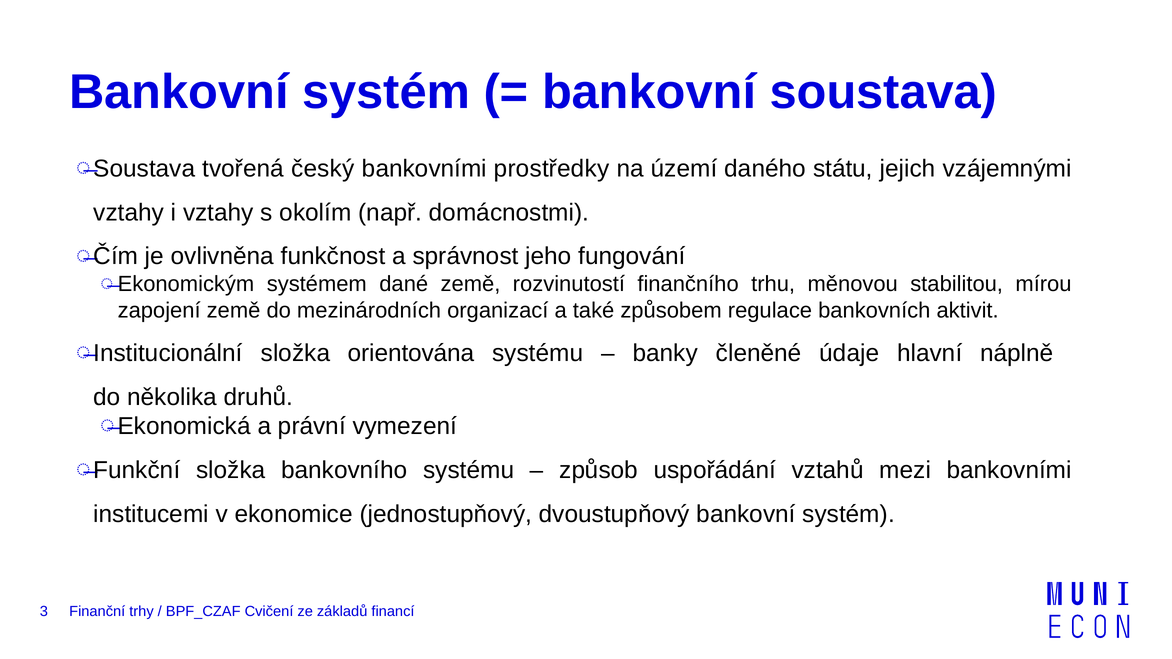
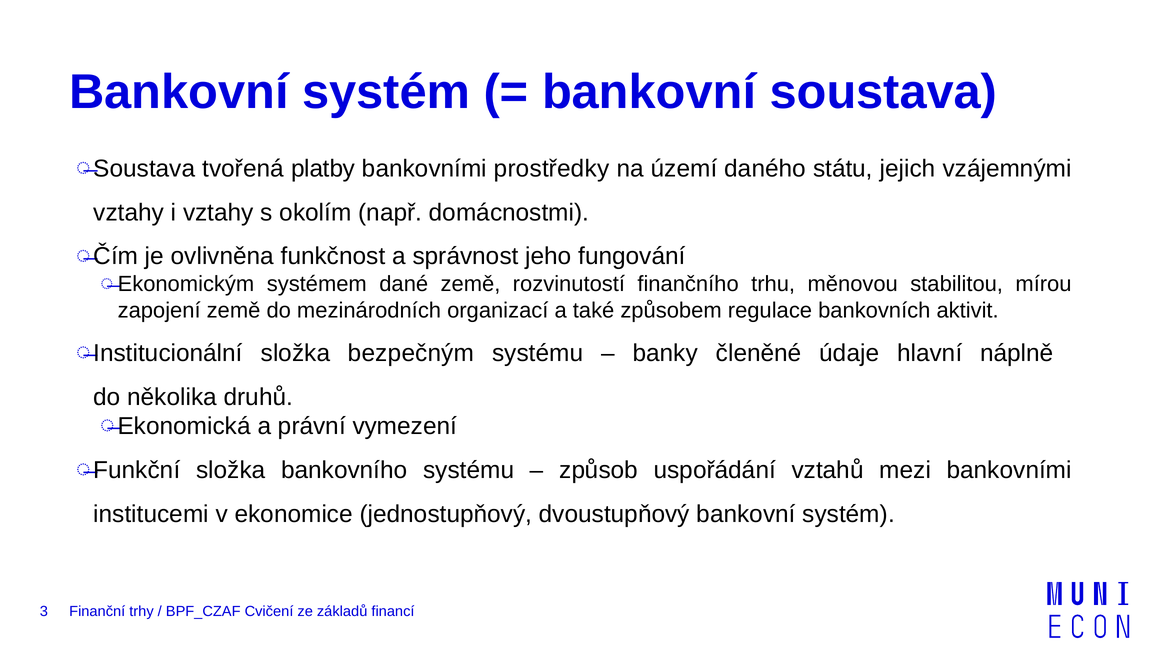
český: český -> platby (323, 169)
orientována: orientována -> bezpečným (411, 353)
